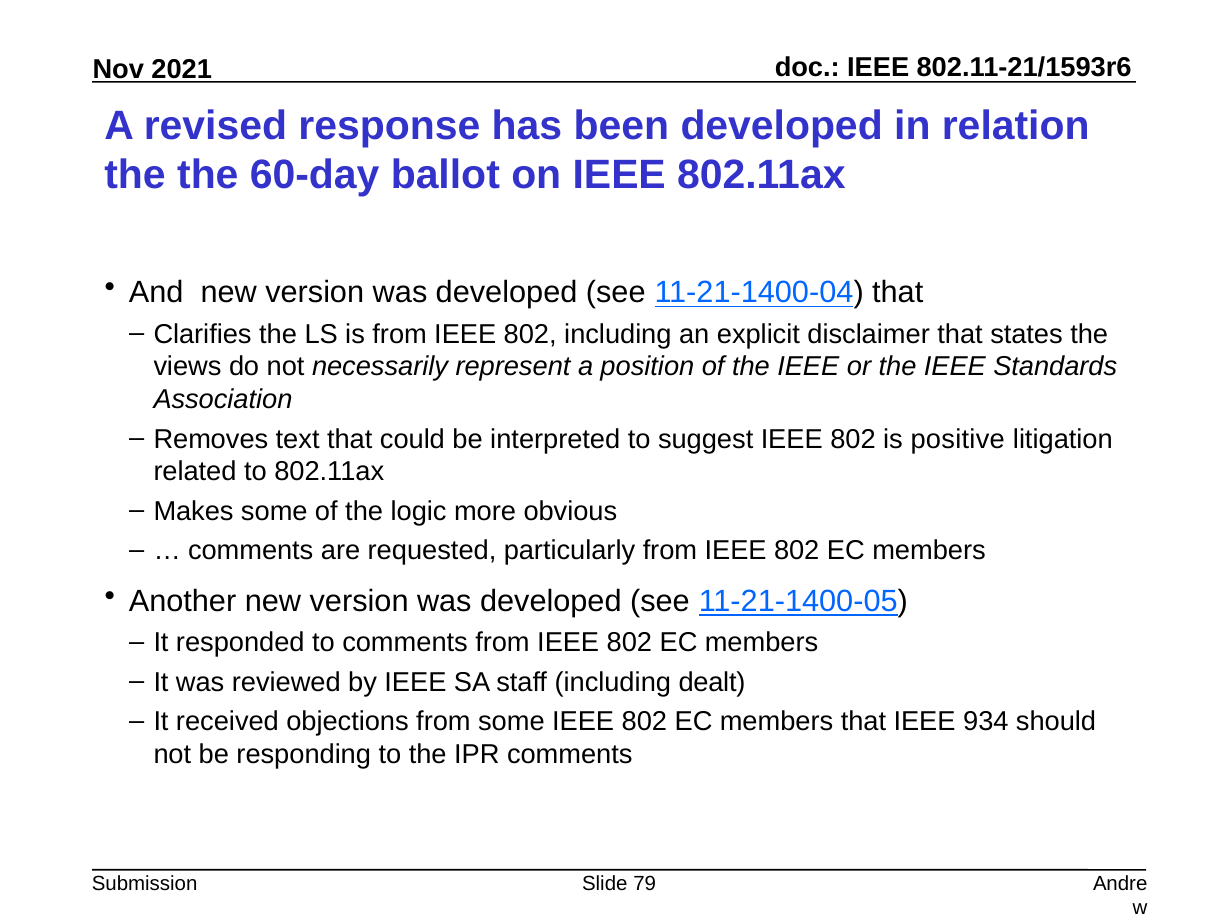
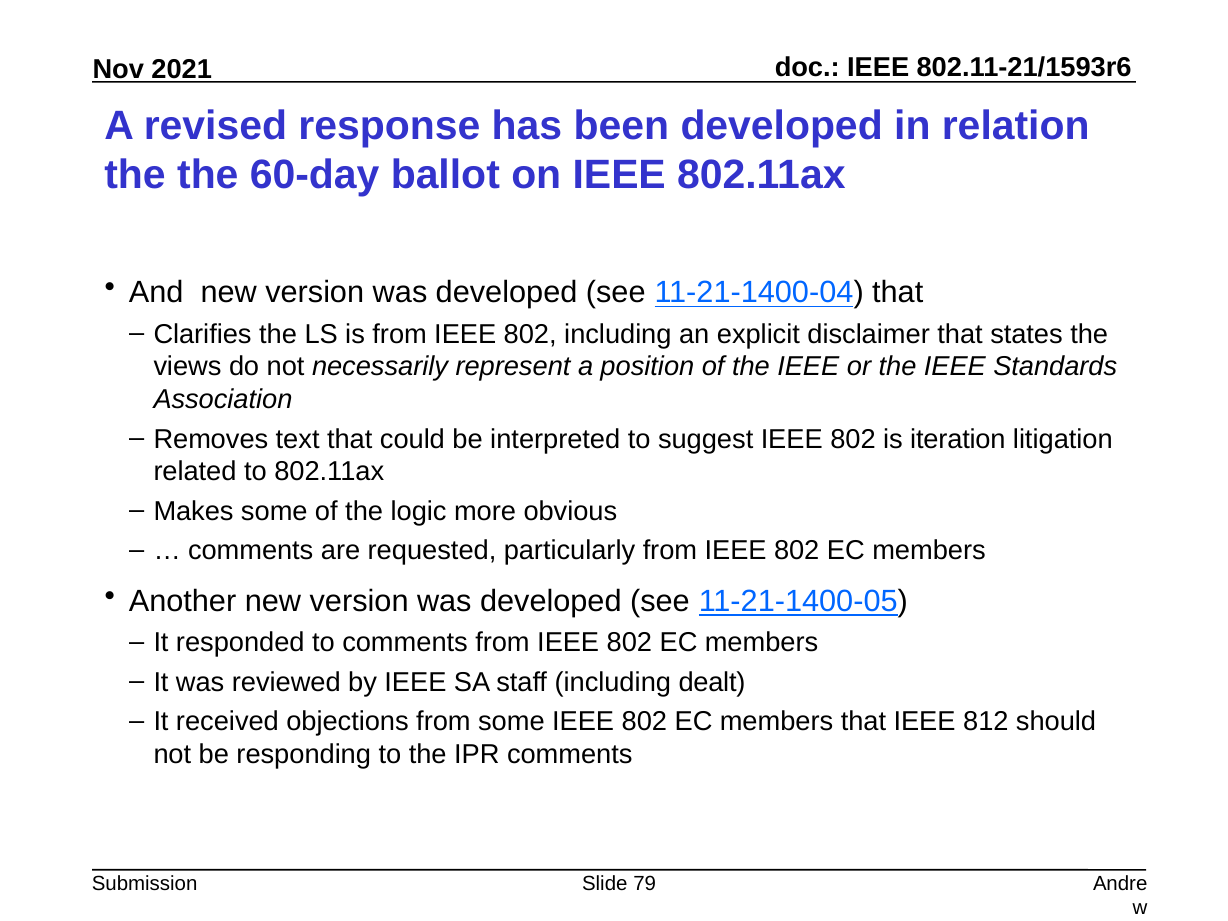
positive: positive -> iteration (958, 439)
934: 934 -> 812 (986, 722)
